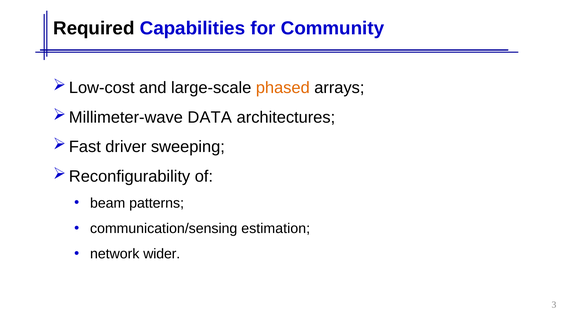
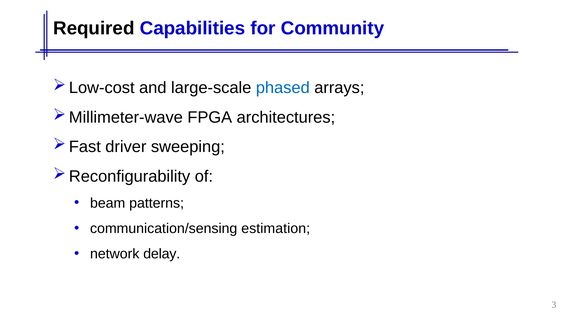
phased colour: orange -> blue (283, 88)
DATA: DATA -> FPGA (210, 117)
wider: wider -> delay (162, 254)
